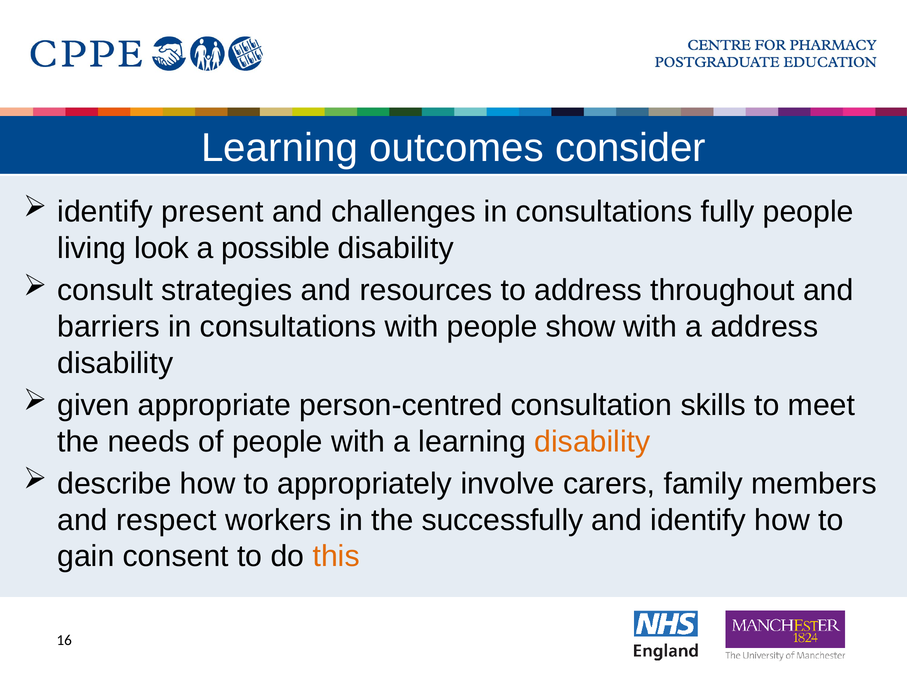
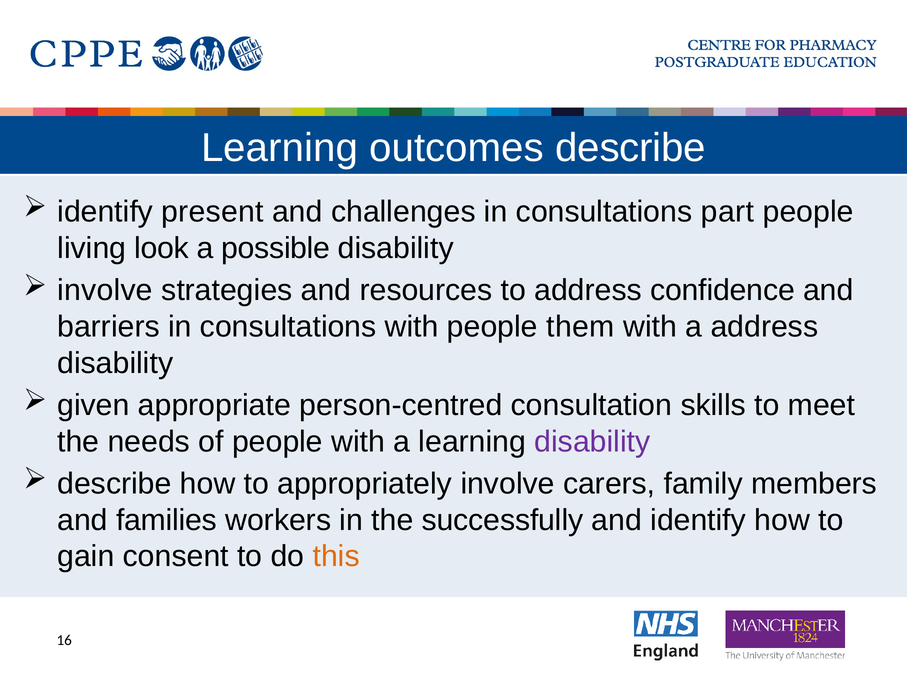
outcomes consider: consider -> describe (630, 148)
fully: fully -> part (727, 212)
consult: consult -> involve (105, 291)
throughout: throughout -> confidence (723, 291)
show: show -> them (580, 327)
disability colour: orange -> purple (592, 442)
respect: respect -> families (167, 520)
